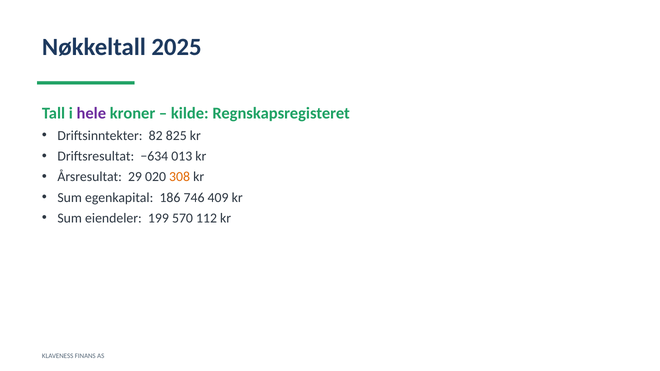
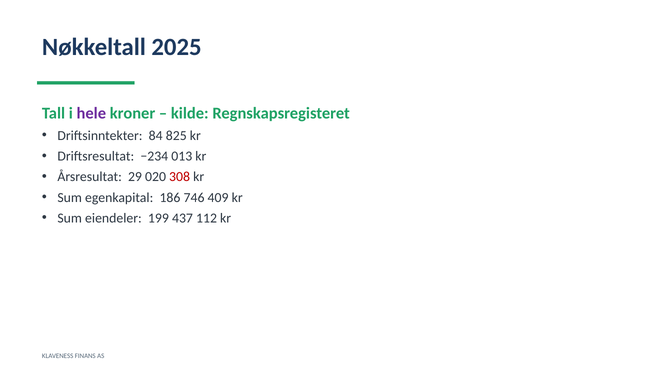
82: 82 -> 84 (156, 136)
−634: −634 -> −234 (154, 156)
308 colour: orange -> red (180, 177)
570: 570 -> 437 (182, 218)
